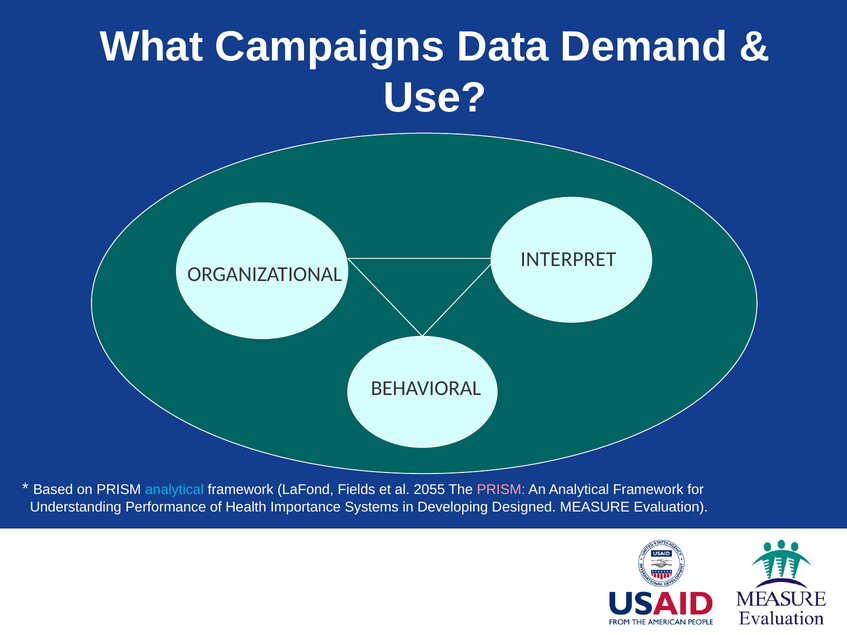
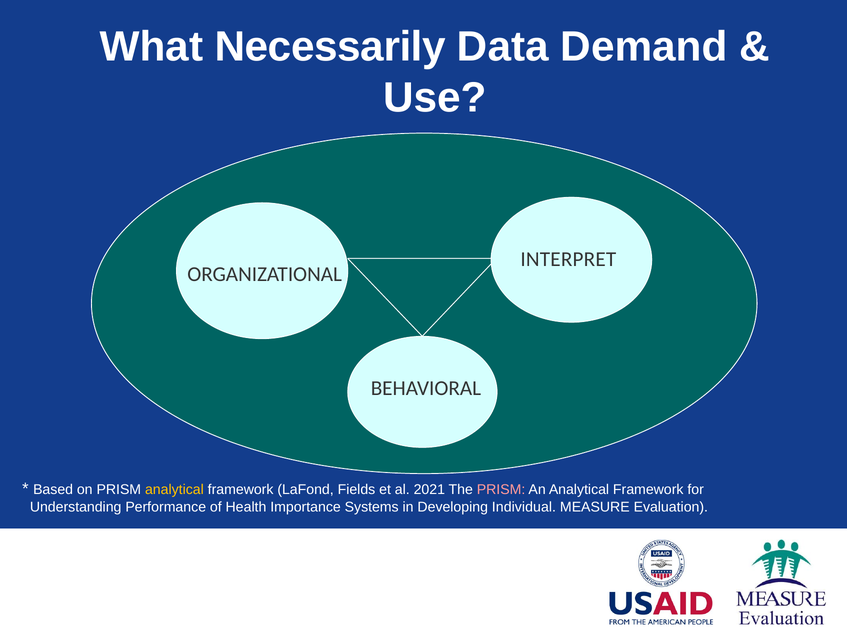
Campaigns: Campaigns -> Necessarily (330, 47)
analytical colour: light blue -> yellow (174, 490)
2055: 2055 -> 2021 (429, 490)
Designed: Designed -> Individual (524, 507)
